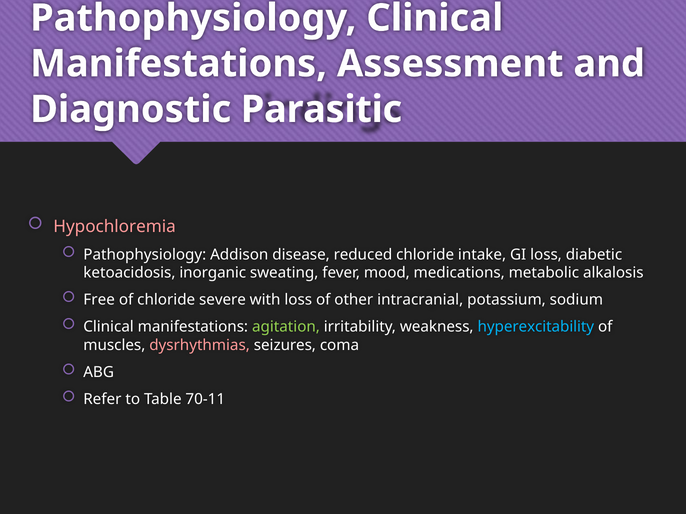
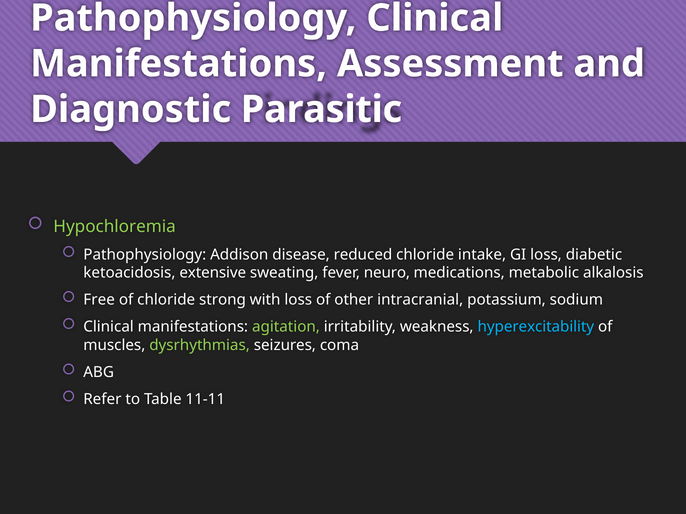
Hypochloremia colour: pink -> light green (115, 227)
inorganic: inorganic -> extensive (213, 273)
mood: mood -> neuro (387, 273)
severe: severe -> strong (223, 300)
dysrhythmias colour: pink -> light green (200, 345)
70-11: 70-11 -> 11-11 (205, 400)
